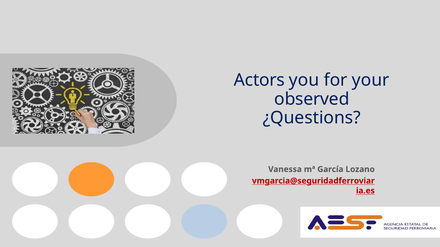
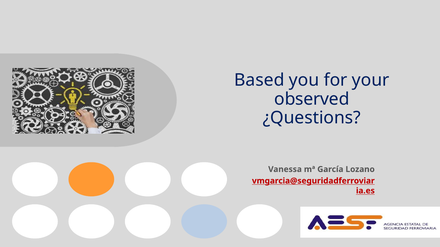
Actors: Actors -> Based (259, 80)
